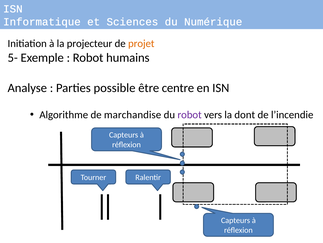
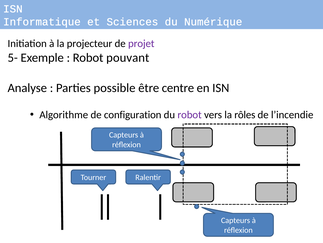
projet colour: orange -> purple (141, 43)
humains: humains -> pouvant (128, 58)
marchandise: marchandise -> configuration (133, 115)
dont: dont -> rôles (245, 115)
